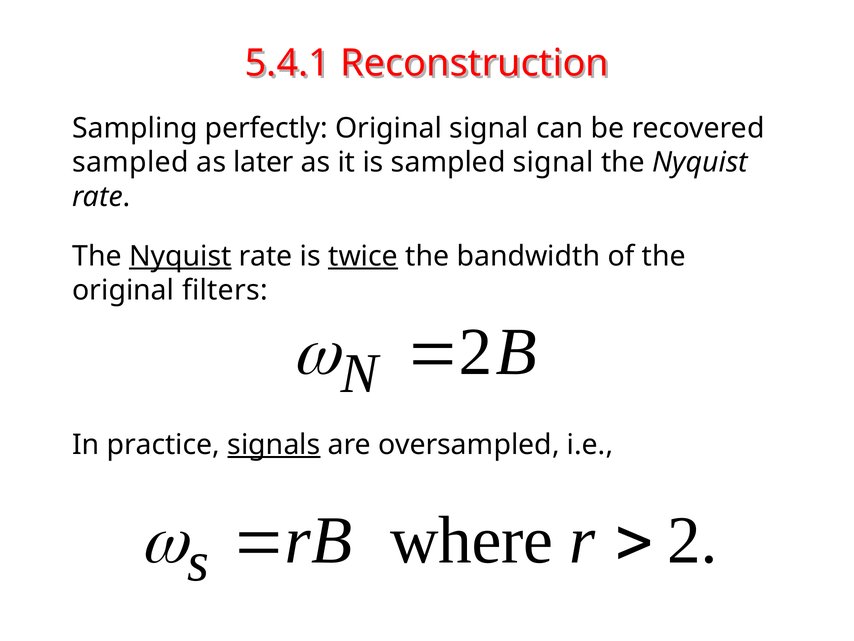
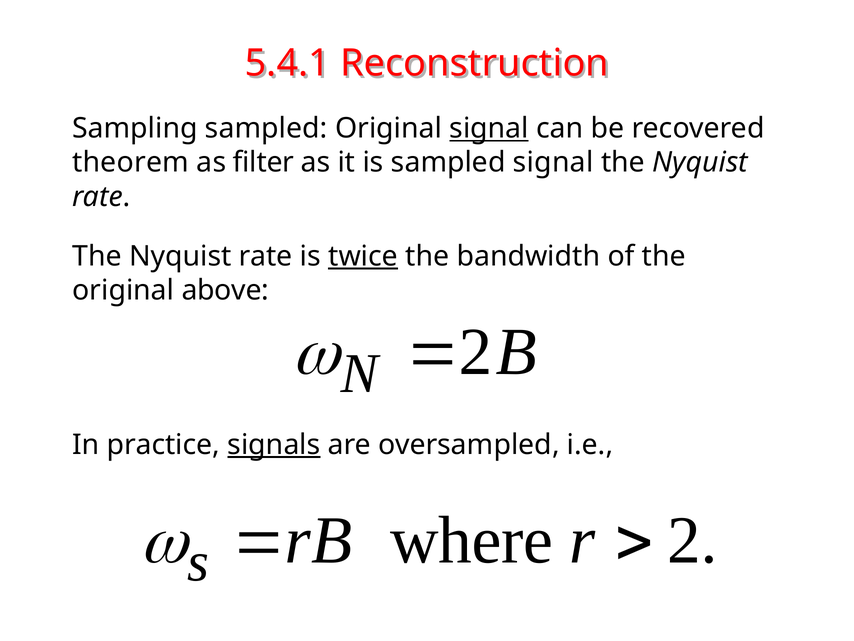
Sampling perfectly: perfectly -> sampled (266, 128)
signal underline: none -> present (489, 128)
sampled: sampled -> theorem (131, 162)
later: later -> filter (263, 162)
Nyquist underline: present -> none (180, 256)
filters: filters -> above (225, 290)
